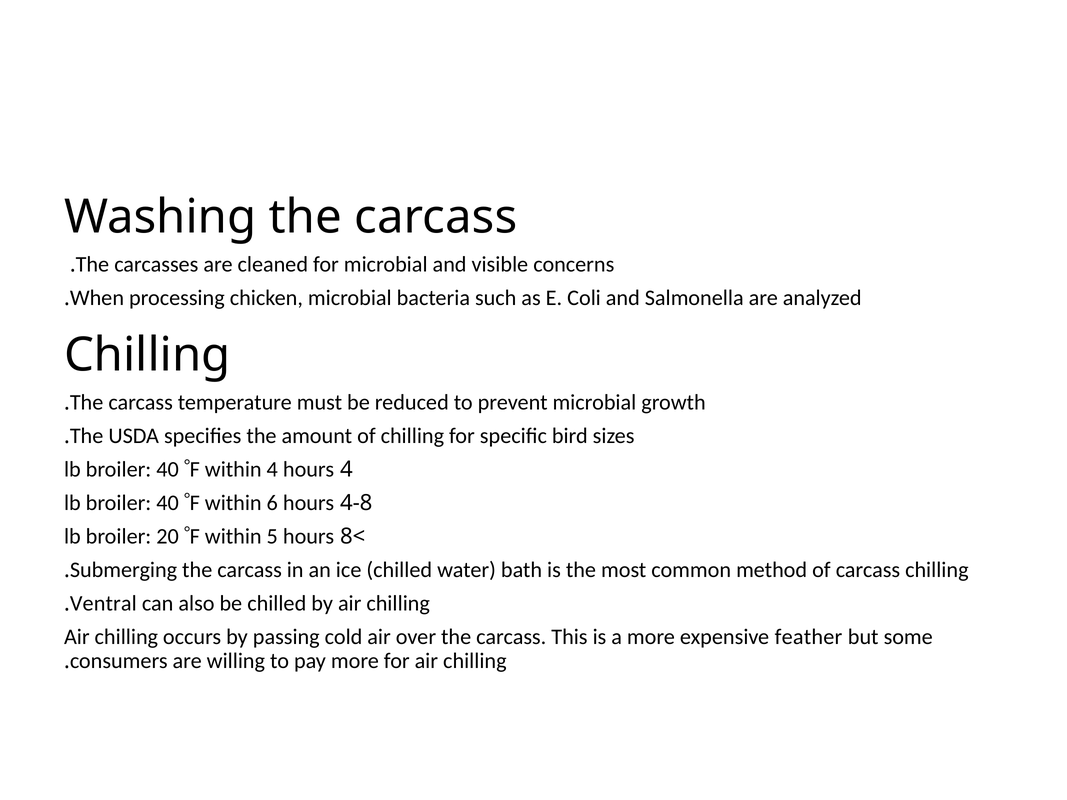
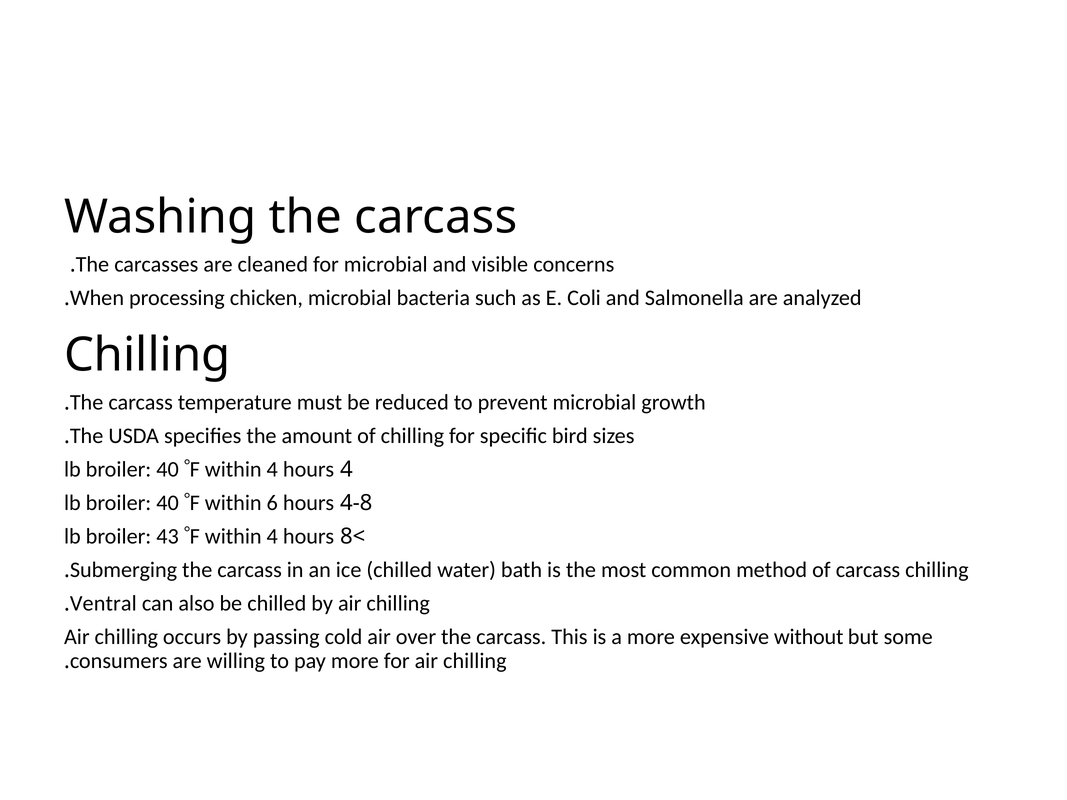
20: 20 -> 43 (168, 537)
5: 5 -> 4 (272, 537)
feather: feather -> without (809, 637)
